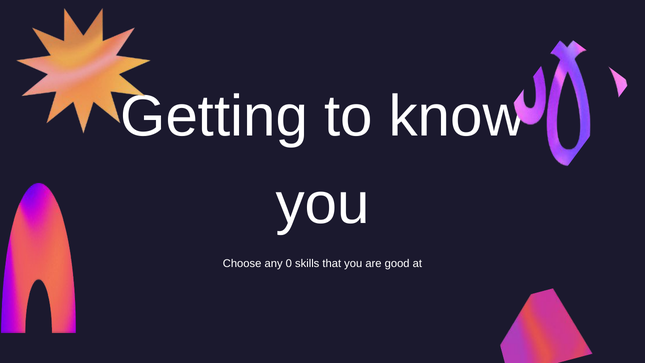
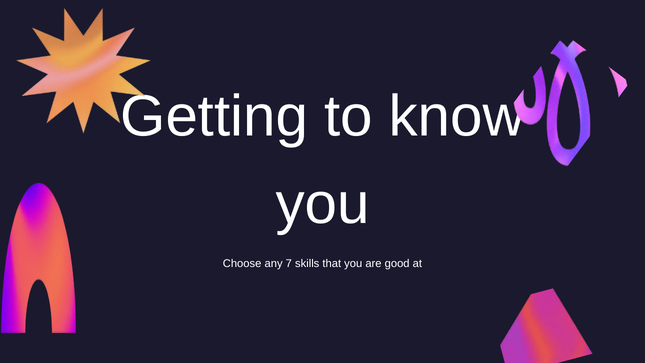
0: 0 -> 7 (289, 264)
